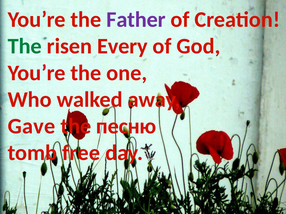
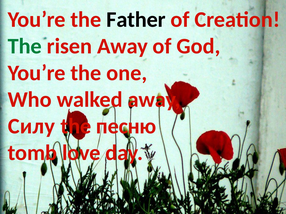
Father colour: purple -> black (136, 20)
risen Every: Every -> Away (122, 46)
Gave: Gave -> Силу (31, 126)
free: free -> love (81, 153)
